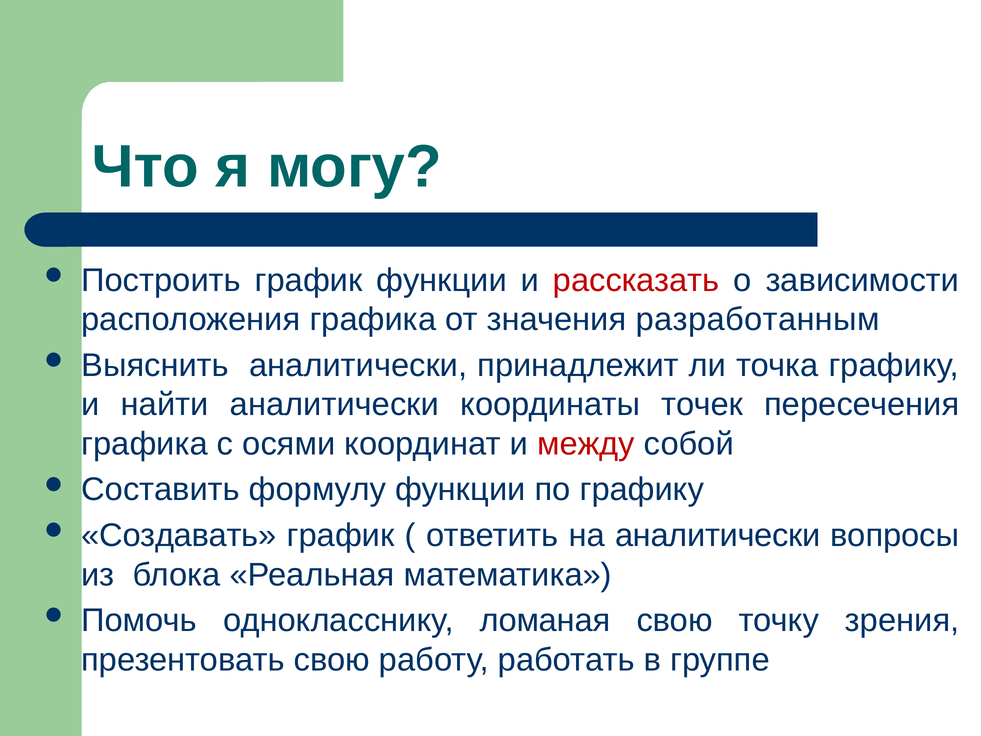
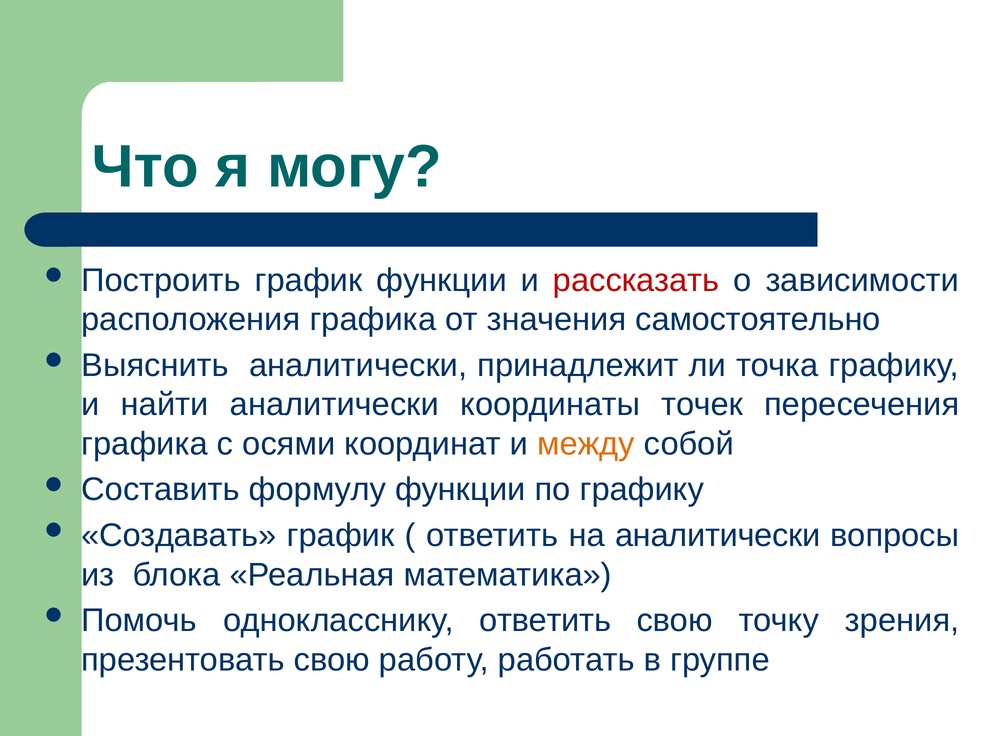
разработанным: разработанным -> самостоятельно (758, 320)
между colour: red -> orange (586, 444)
однокласснику ломаная: ломаная -> ответить (545, 620)
